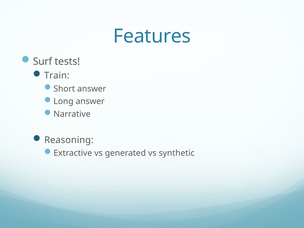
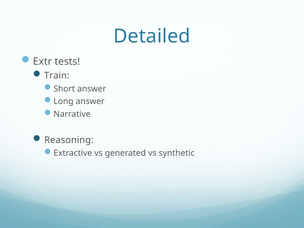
Features: Features -> Detailed (152, 36)
Surf: Surf -> Extr (42, 62)
